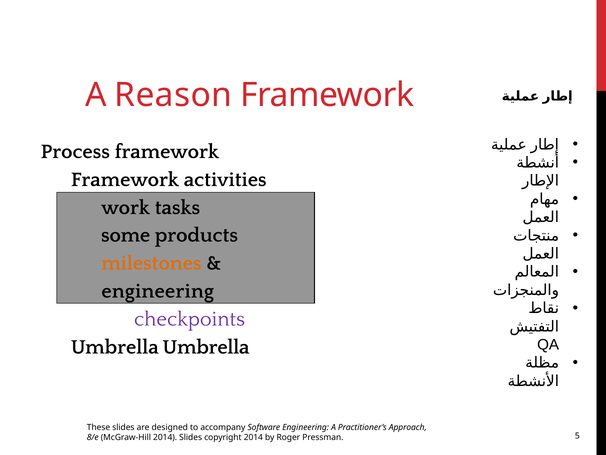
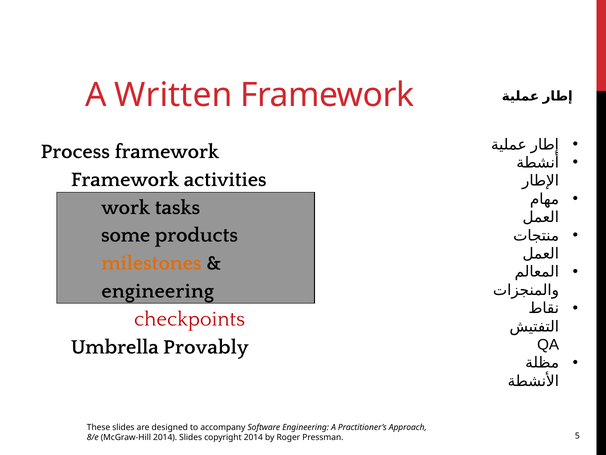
Reason: Reason -> Written (173, 95)
checkpoints colour: purple -> red (190, 319)
Umbrella Umbrella: Umbrella -> Provably (206, 346)
